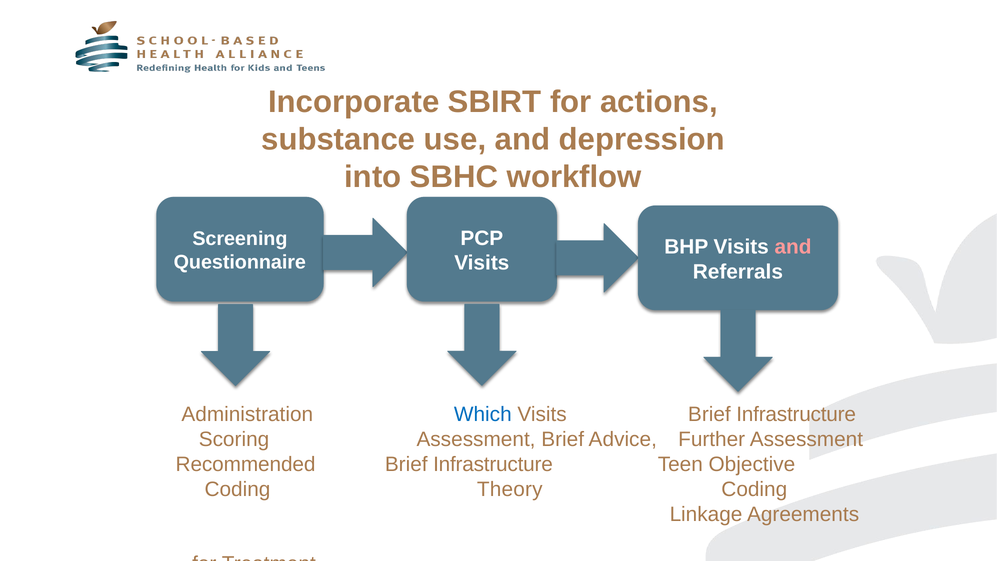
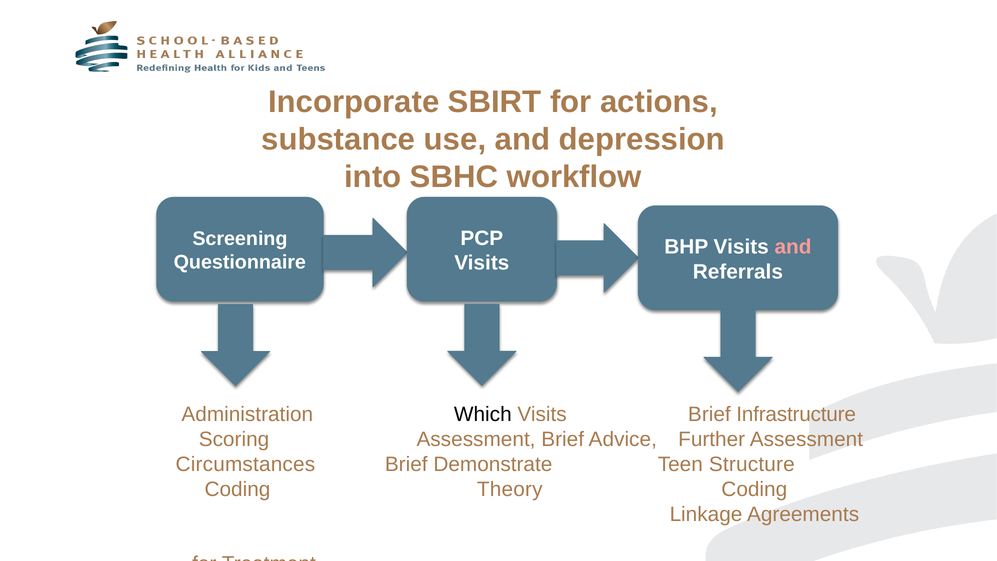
Which colour: blue -> black (483, 414)
Recommended: Recommended -> Circumstances (245, 464)
Infrastructure: Infrastructure -> Demonstrate (493, 464)
Objective: Objective -> Structure (752, 464)
